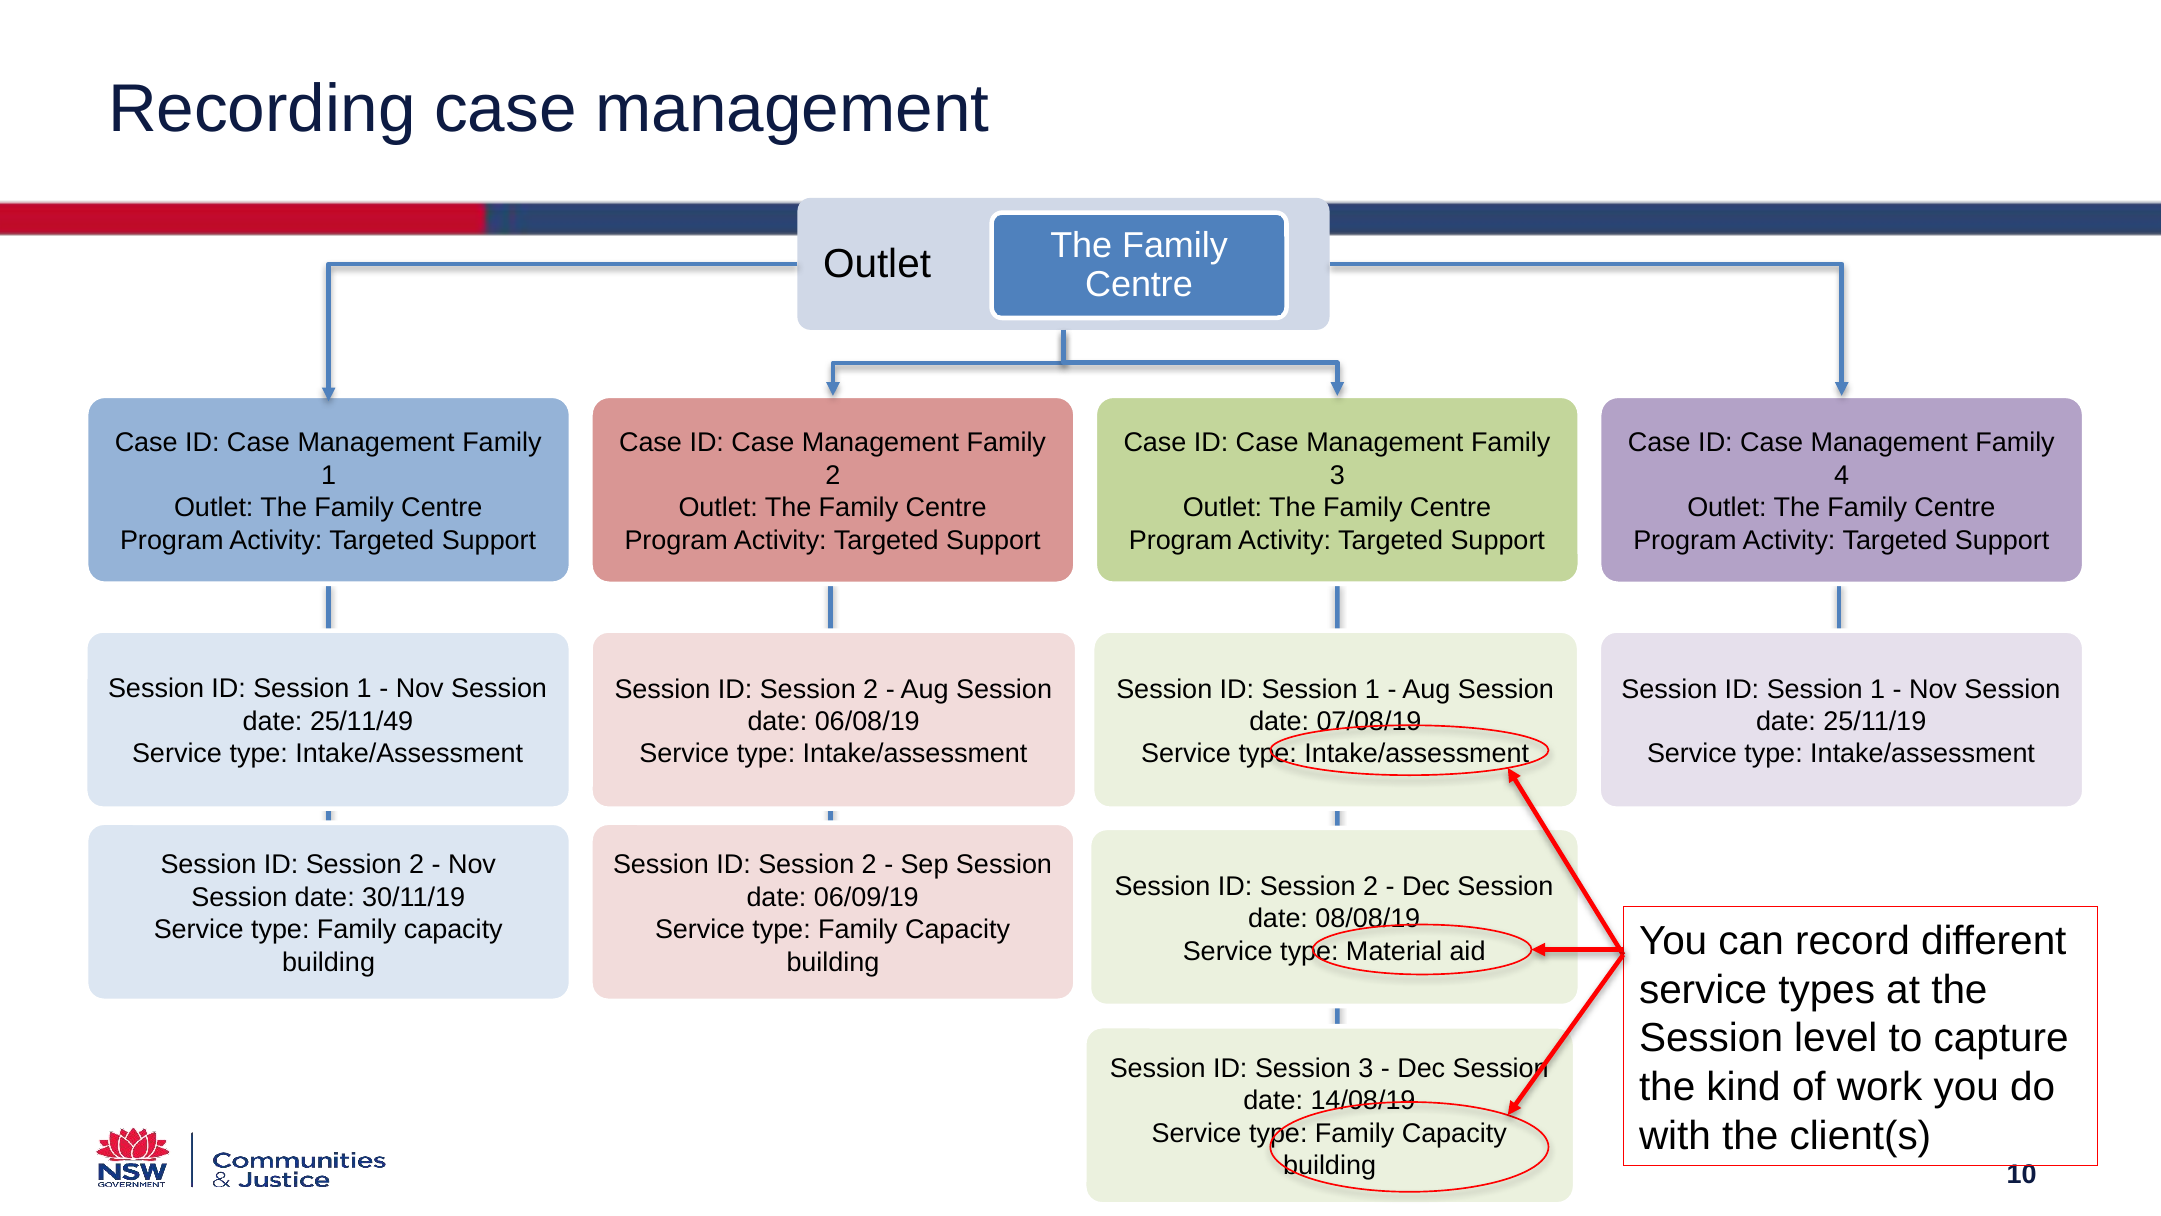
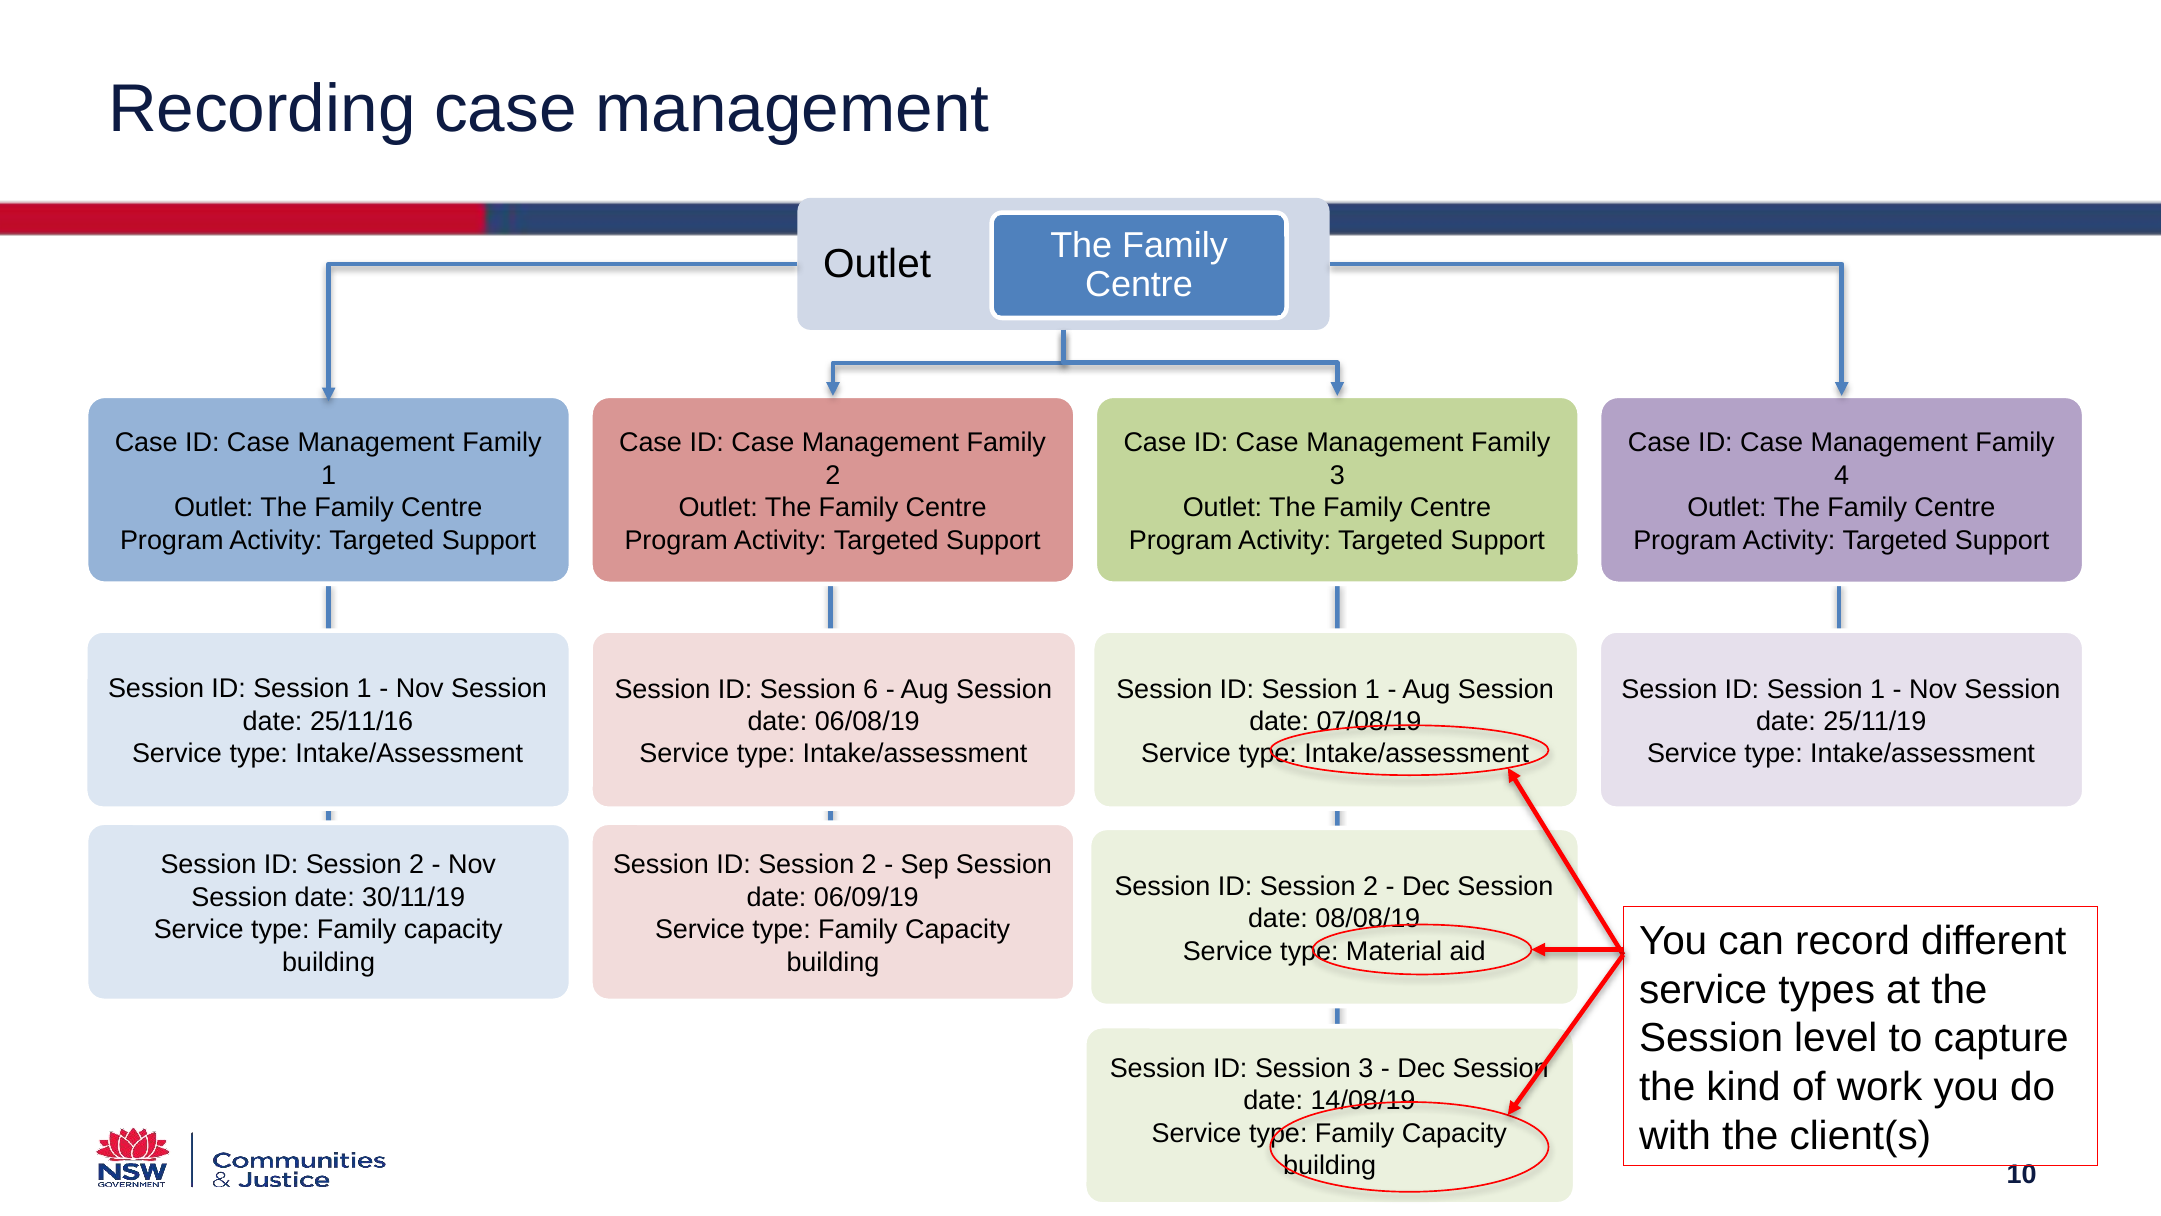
2: 2 -> 6 (871, 689)
25/11/49: 25/11/49 -> 25/11/16 (362, 721)
